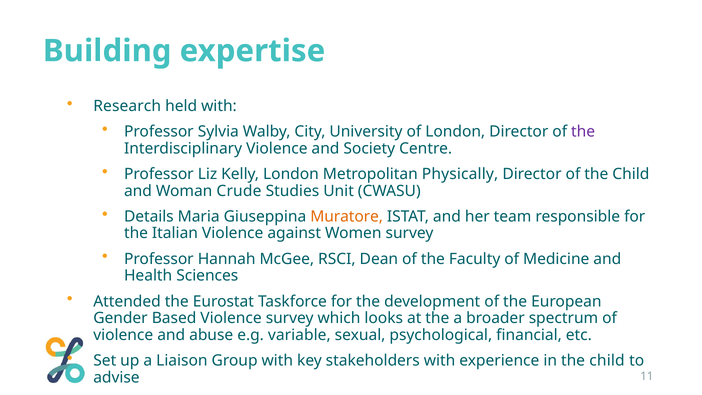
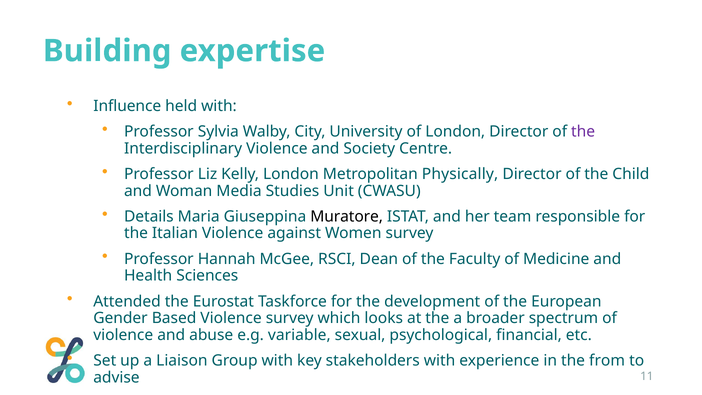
Research: Research -> Influence (127, 106)
Crude: Crude -> Media (239, 191)
Muratore colour: orange -> black (347, 216)
in the child: child -> from (607, 361)
